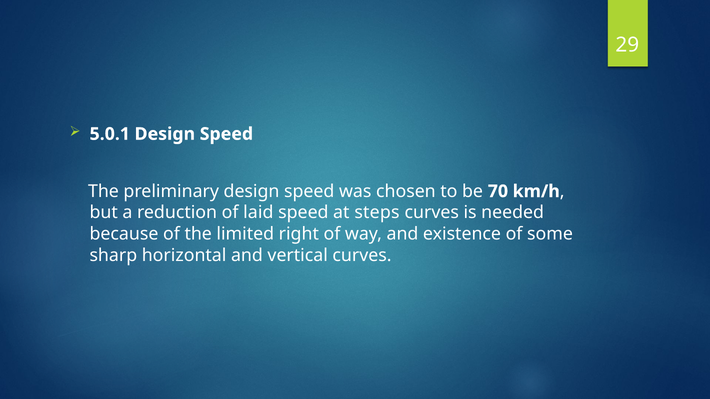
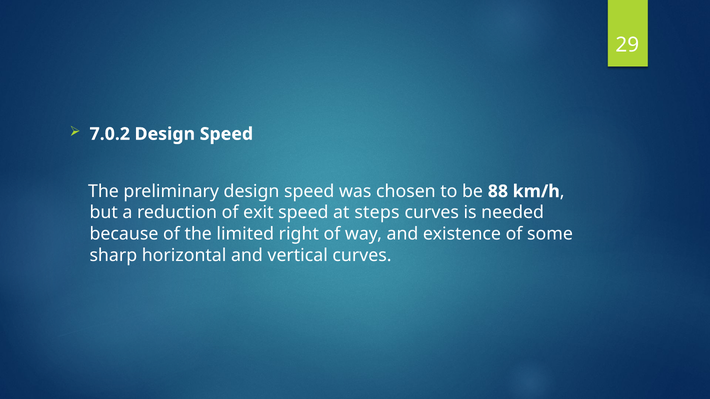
5.0.1: 5.0.1 -> 7.0.2 (110, 134)
70: 70 -> 88 (498, 192)
laid: laid -> exit (258, 213)
